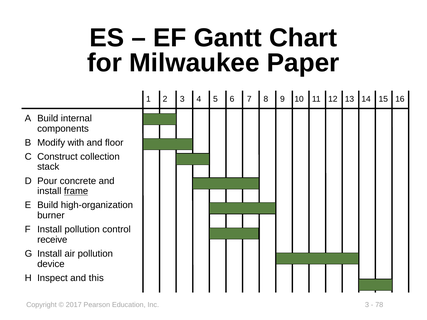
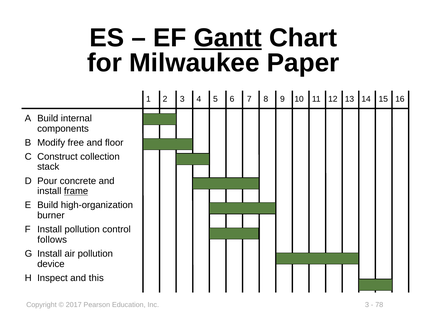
Gantt underline: none -> present (228, 38)
with: with -> free (76, 143)
receive: receive -> follows (52, 240)
